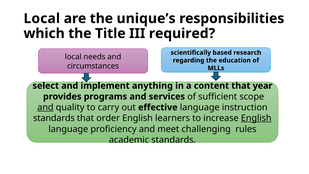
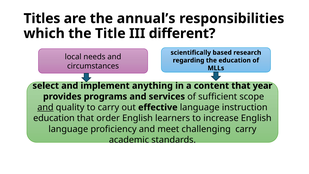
Local: Local -> Titles (42, 18)
unique’s: unique’s -> annual’s (146, 18)
required: required -> different (182, 33)
standards: standards -> education (54, 118)
English underline: present -> none (256, 118)
challenging rules: rules -> carry (246, 129)
